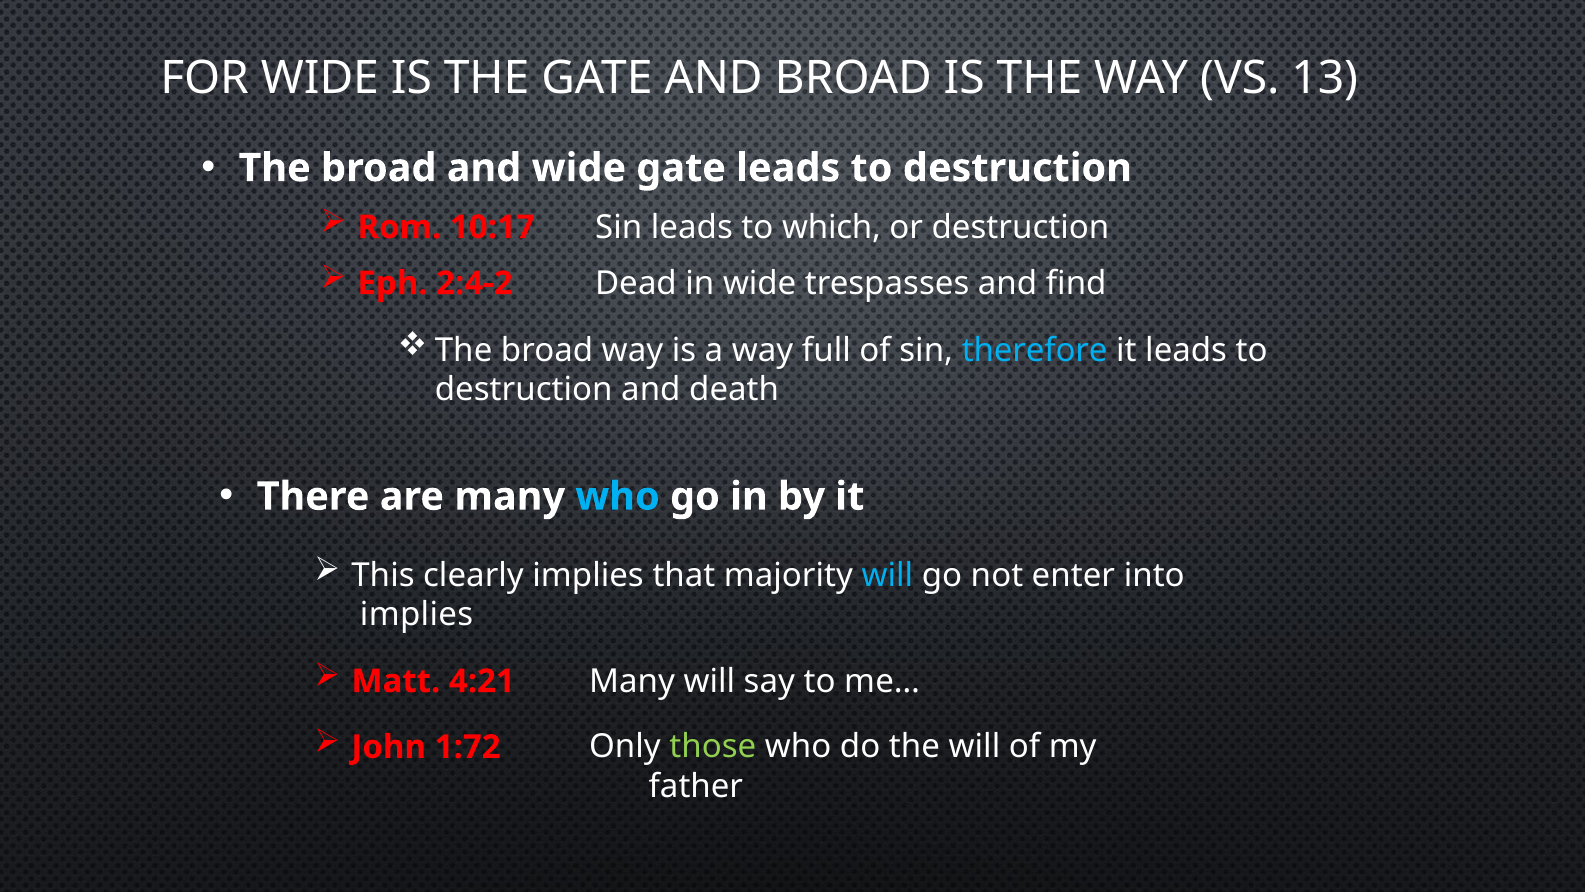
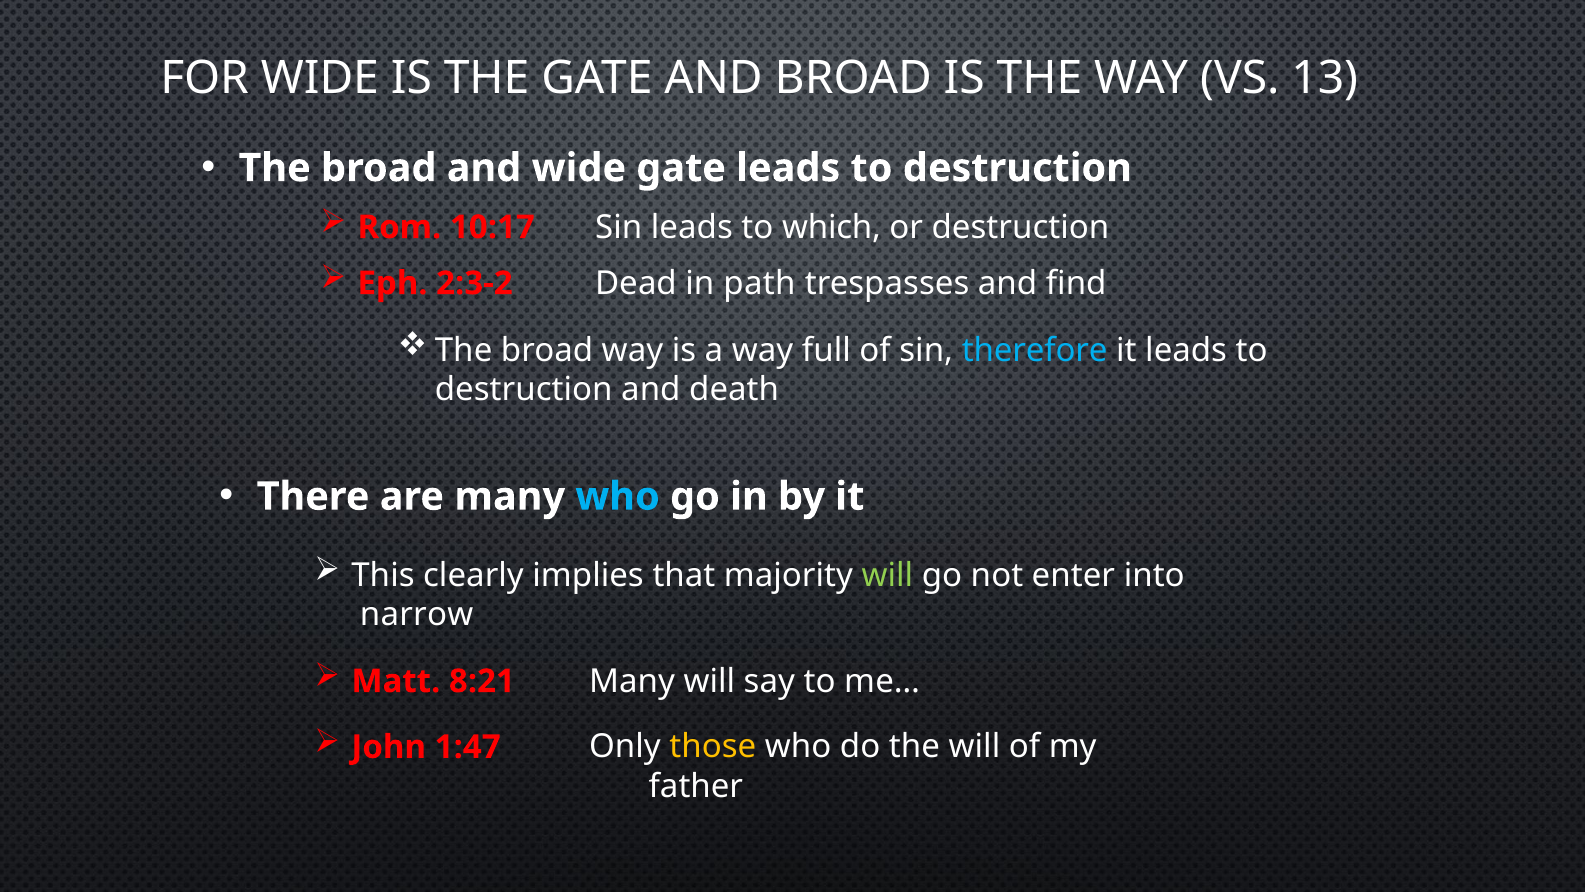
2:4-2: 2:4-2 -> 2:3-2 (474, 283)
in wide: wide -> path (759, 283)
will colour: light blue -> light green (887, 575)
implies: implies -> narrow (417, 615)
4:21: 4:21 -> 8:21 (482, 681)
1:72: 1:72 -> 1:47 (468, 747)
those colour: light green -> yellow (713, 747)
